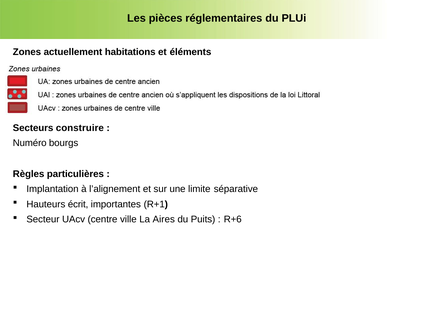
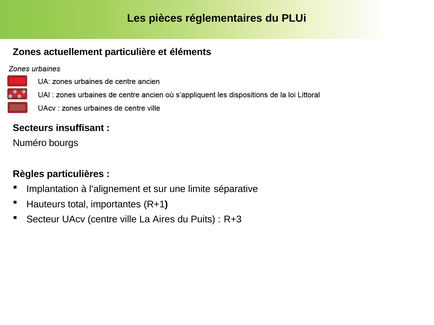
habitations: habitations -> particulière (130, 52)
construire: construire -> insuffisant (80, 128)
écrit: écrit -> total (78, 205)
R+6: R+6 -> R+3 (233, 220)
